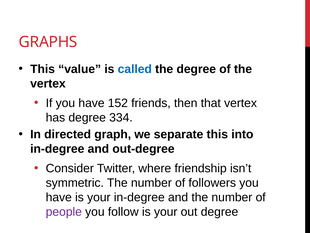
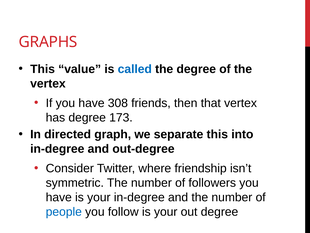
152: 152 -> 308 (118, 103)
334: 334 -> 173 (121, 117)
people colour: purple -> blue (64, 211)
